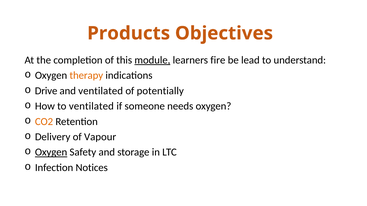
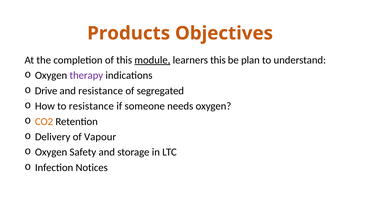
learners fire: fire -> this (218, 60)
lead: lead -> plan (250, 60)
therapy colour: orange -> purple (86, 76)
and ventilated: ventilated -> resistance (101, 91)
potentially: potentially -> segregated (160, 91)
to ventilated: ventilated -> resistance (91, 106)
Oxygen underline: present -> none (51, 153)
